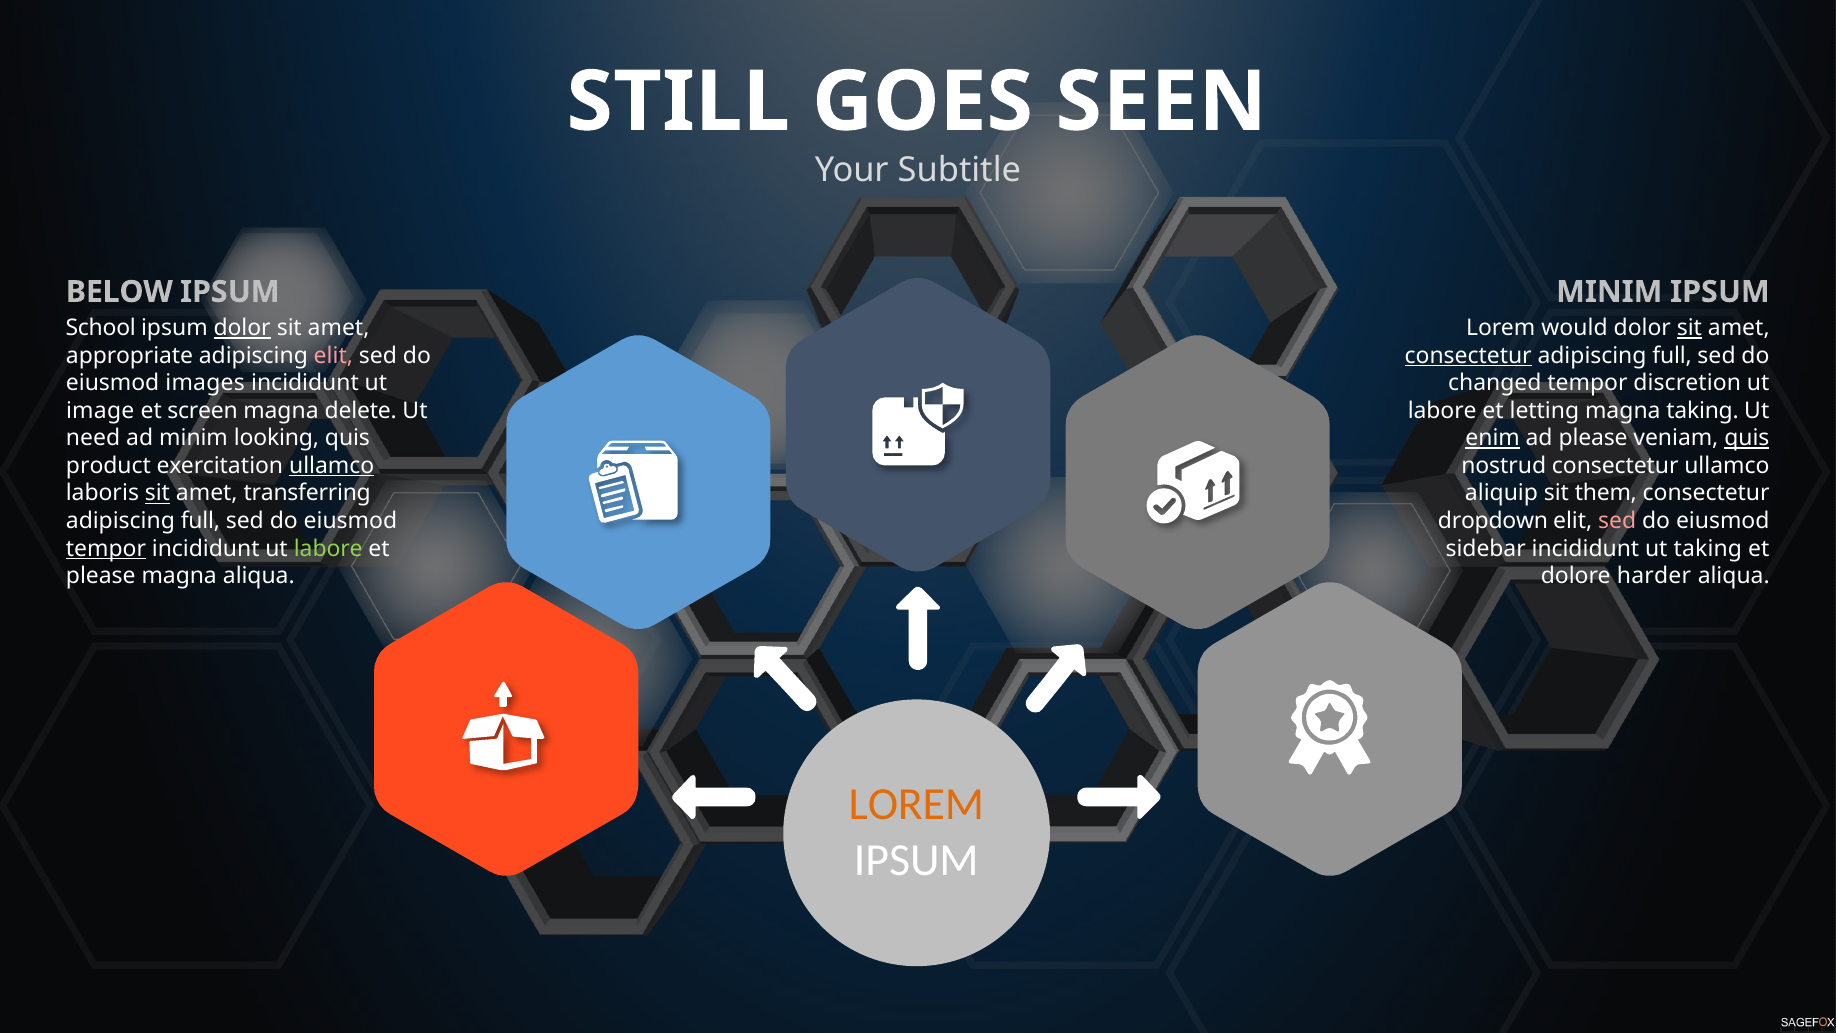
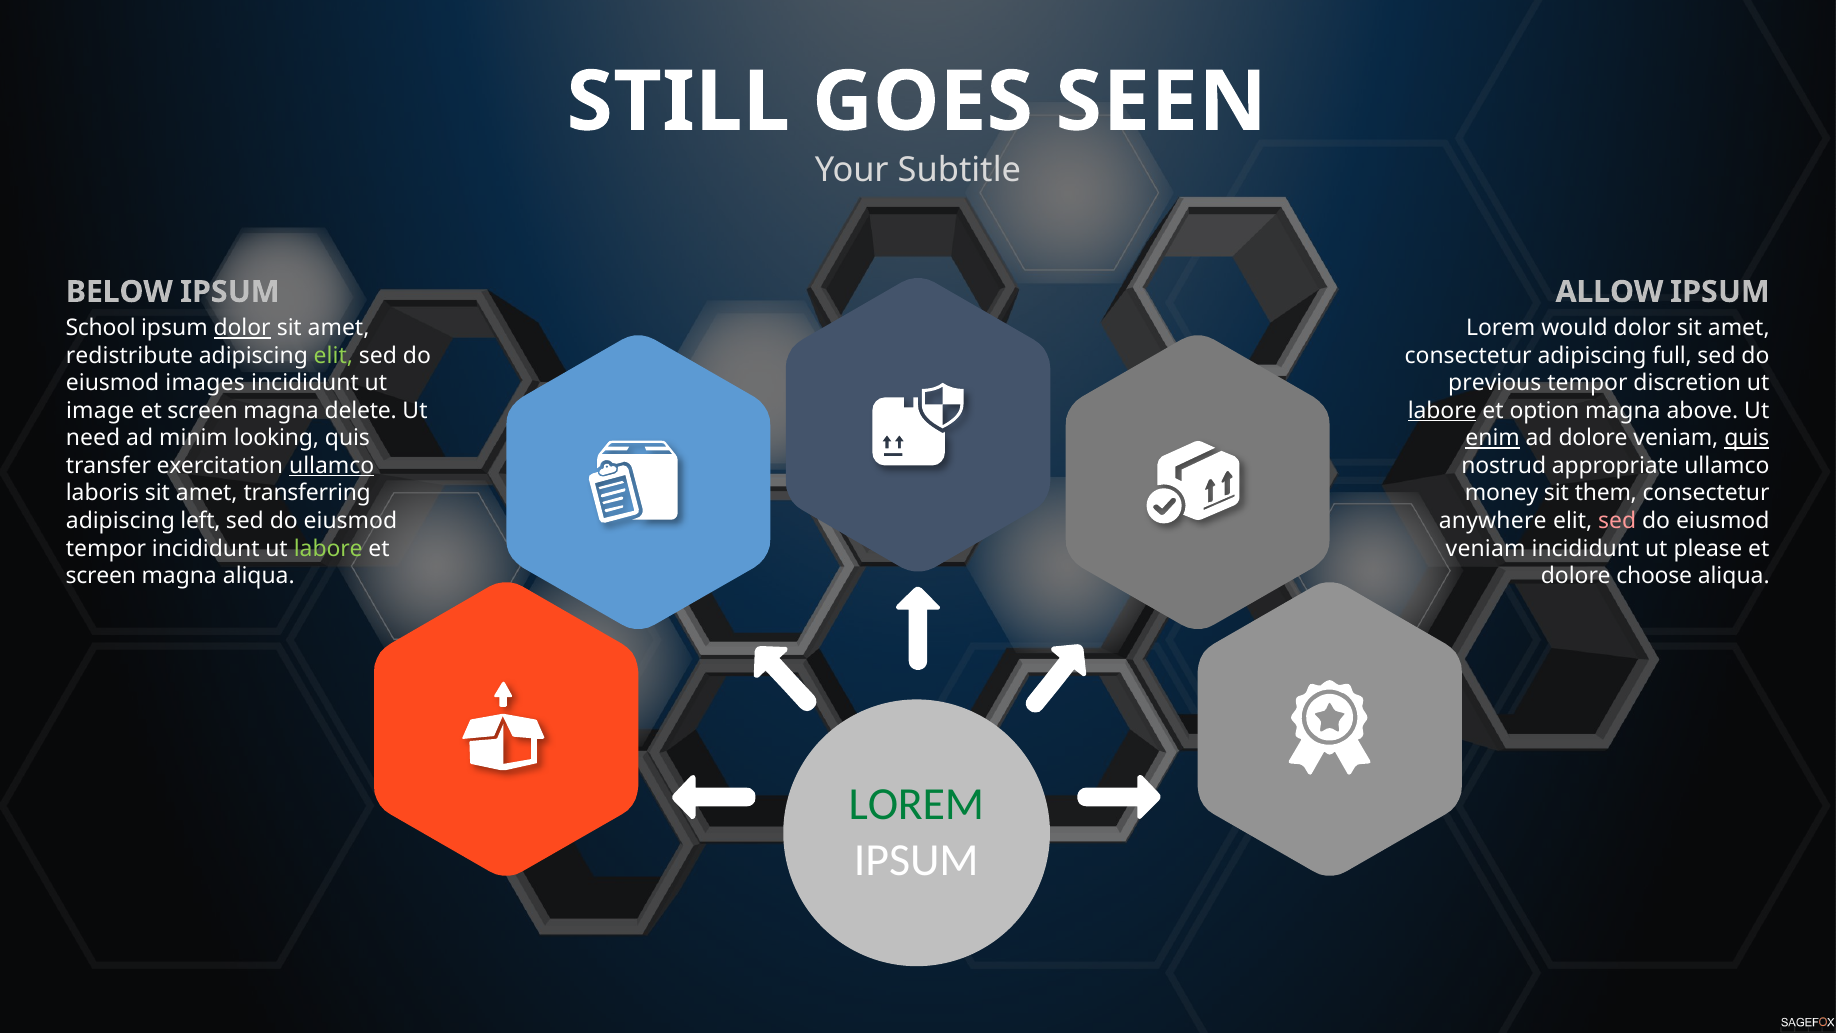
MINIM: MINIM -> ALLOW (1609, 292)
sit underline: present -> none (1689, 328)
appropriate: appropriate -> redistribute (129, 356)
elit colour: pink -> light green (333, 356)
consectetur underline: present -> none (1468, 356)
changed: changed -> previous (1495, 383)
labore underline: none -> present (1442, 411)
letting: letting -> option (1544, 411)
magna taking: taking -> above (1702, 411)
ad please: please -> dolore (1593, 438)
product: product -> transfer (108, 466)
nostrud consectetur: consectetur -> appropriate (1615, 466)
sit underline: present -> none (157, 493)
aliquip: aliquip -> money (1502, 493)
full: full -> left (200, 521)
dropdown: dropdown -> anywhere (1493, 521)
tempor underline: present -> none (106, 548)
sidebar: sidebar -> veniam (1486, 548)
ut taking: taking -> please (1708, 548)
please: please -> screen (101, 576)
harder: harder -> choose (1654, 576)
LOREM colour: orange -> green (916, 805)
